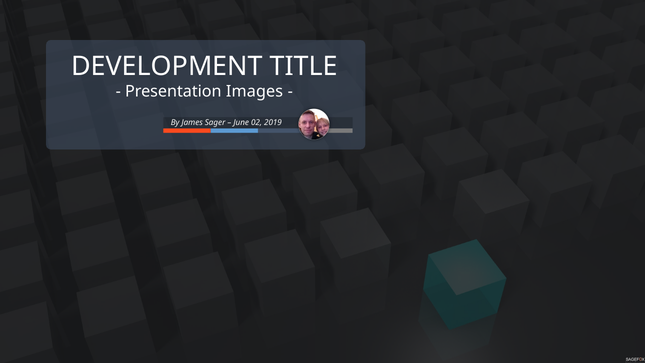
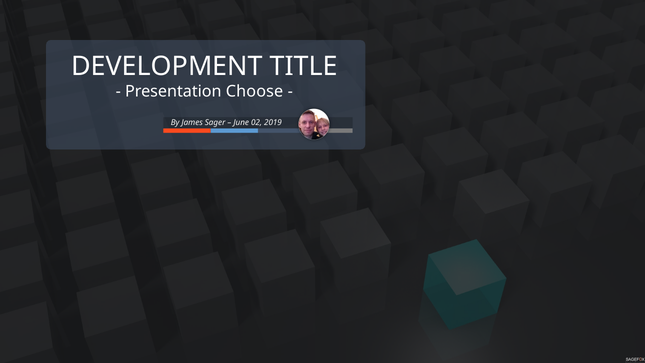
Images: Images -> Choose (255, 92)
